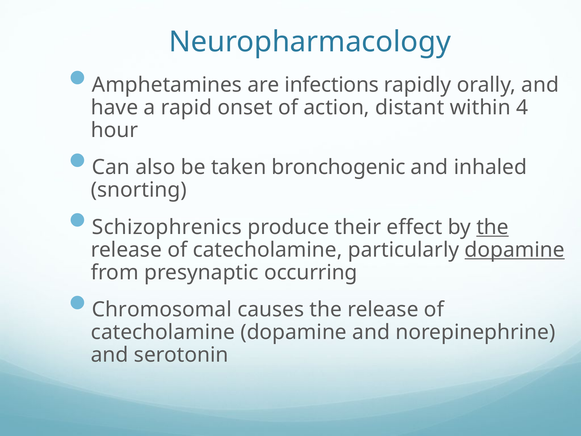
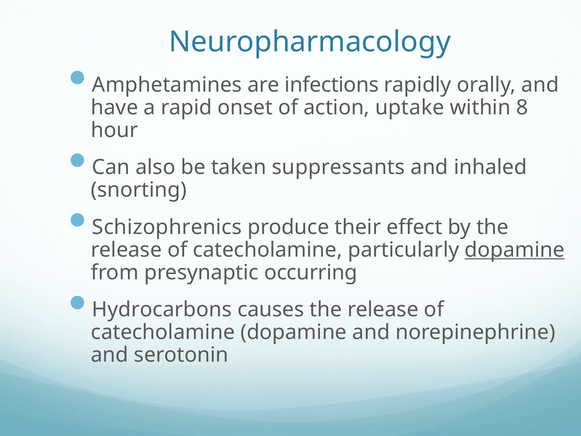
distant: distant -> uptake (410, 107)
4: 4 -> 8 (522, 107)
bronchogenic: bronchogenic -> suppressants (338, 167)
the underline: present -> none (493, 227)
Chromosomal: Chromosomal -> Hydrocarbons (162, 309)
